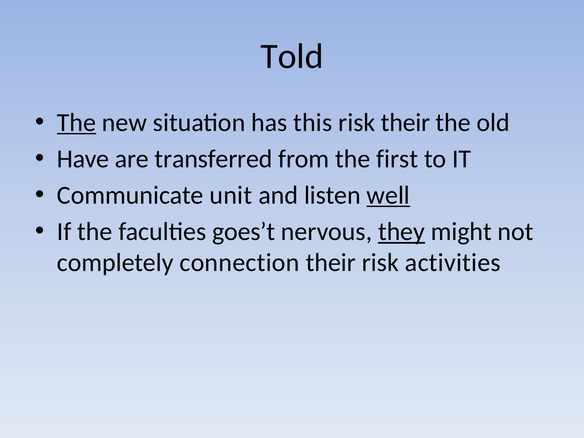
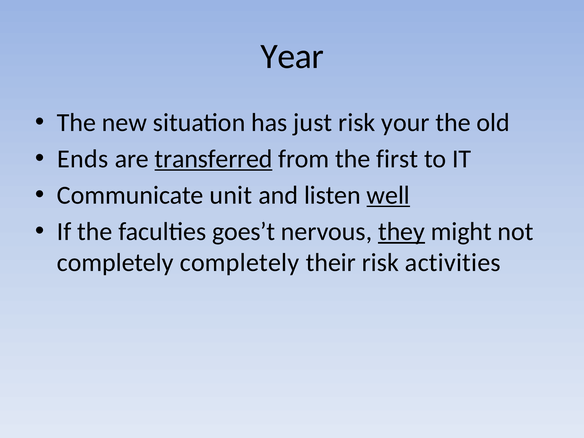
Told: Told -> Year (292, 57)
The underline: present -> none (77, 123)
this: this -> just (313, 123)
risk their: their -> your (405, 123)
Have: Have -> Ends (83, 159)
transferred underline: none -> present (214, 159)
completely connection: connection -> completely (240, 263)
